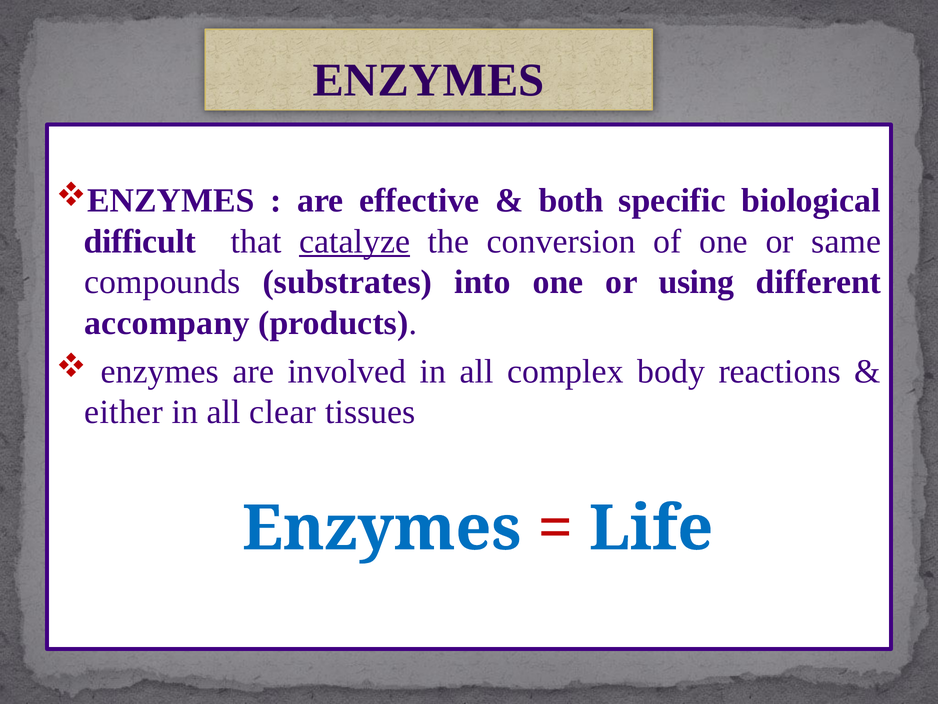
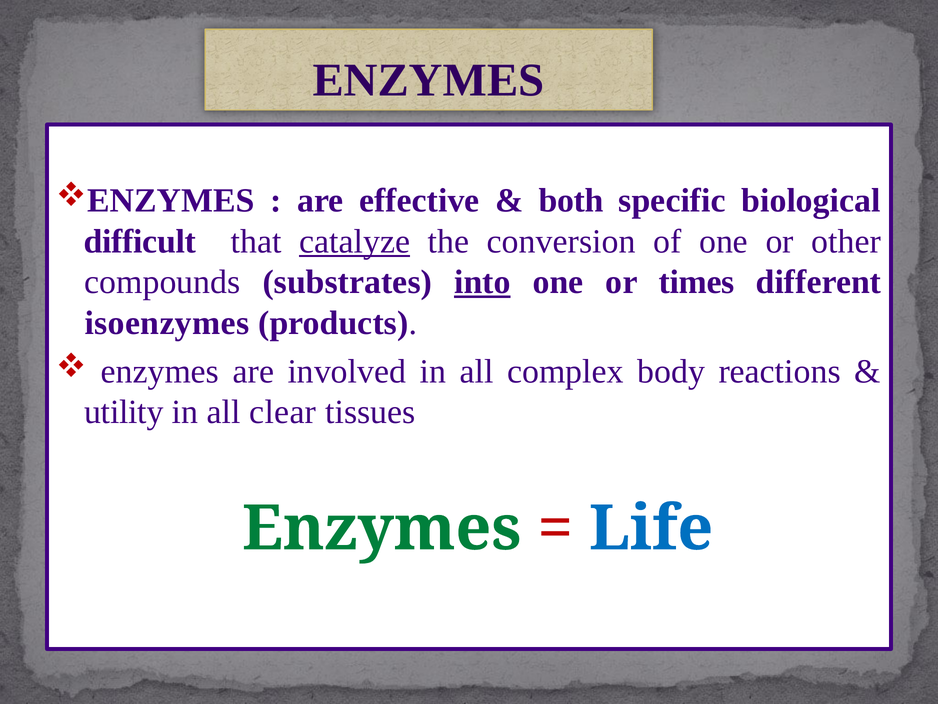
same: same -> other (846, 241)
into underline: none -> present (482, 282)
using: using -> times (696, 282)
accompany: accompany -> isoenzymes (167, 323)
either: either -> utility (124, 412)
Enzymes colour: blue -> green (382, 528)
